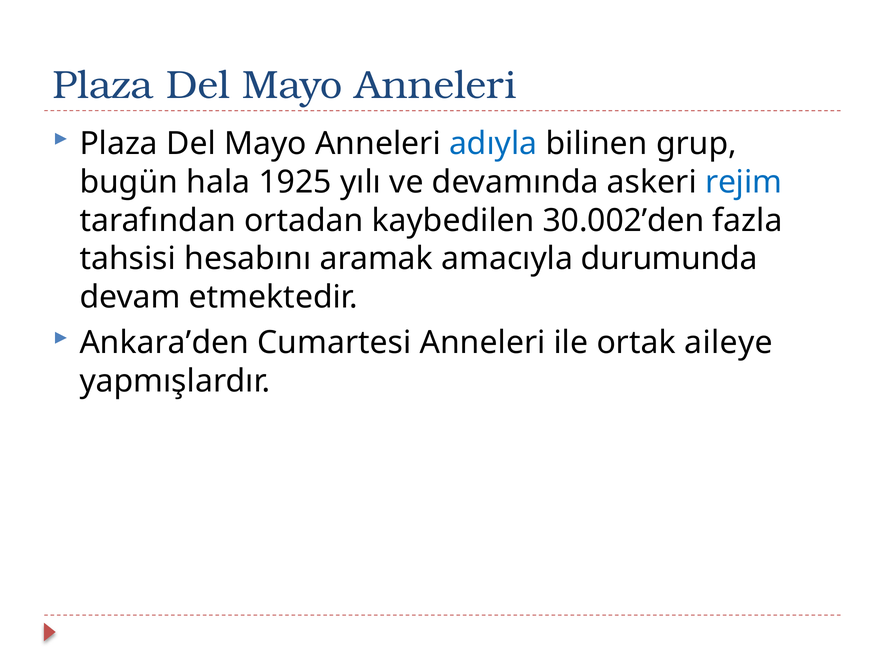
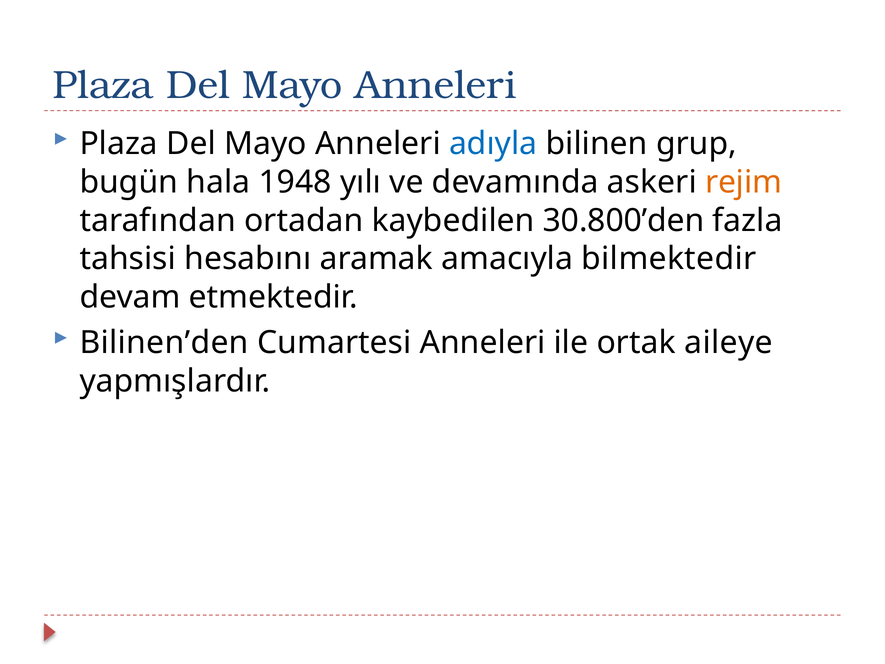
1925: 1925 -> 1948 (295, 182)
rejim colour: blue -> orange (744, 182)
30.002’den: 30.002’den -> 30.800’den (624, 220)
durumunda: durumunda -> bilmektedir (669, 259)
Ankara’den: Ankara’den -> Bilinen’den (164, 343)
